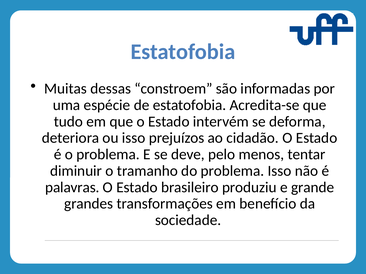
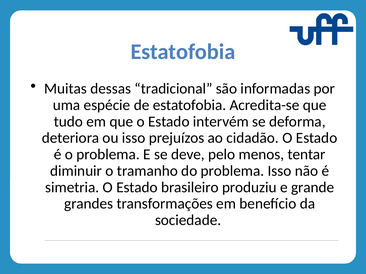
constroem: constroem -> tradicional (173, 89)
palavras: palavras -> simetria (72, 188)
